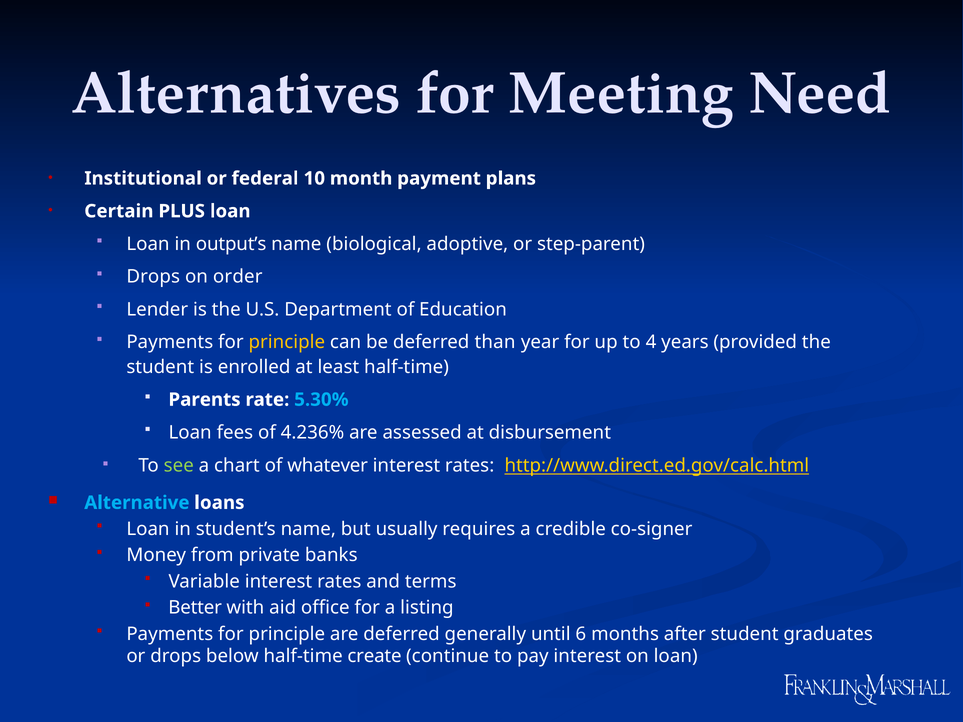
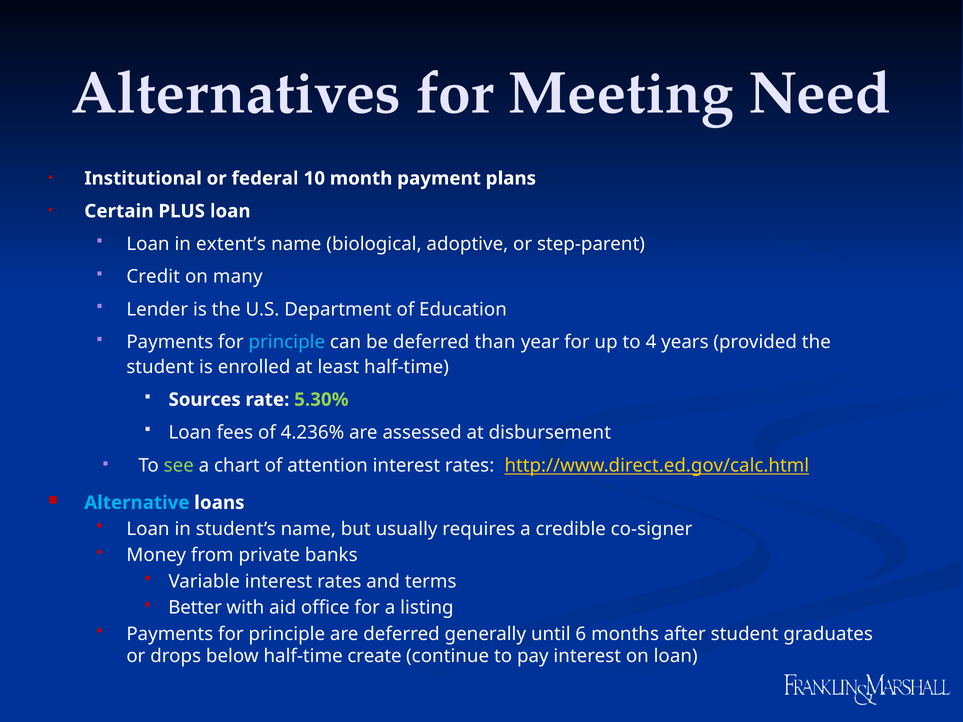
output’s: output’s -> extent’s (231, 244)
Drops: Drops -> Credit (153, 277)
order: order -> many (238, 277)
principle colour: yellow -> light blue (287, 342)
Parents: Parents -> Sources (205, 400)
5.30% colour: light blue -> light green (321, 400)
whatever: whatever -> attention (328, 466)
